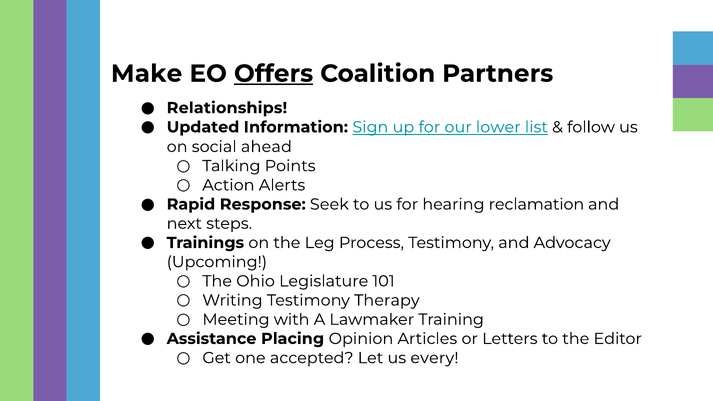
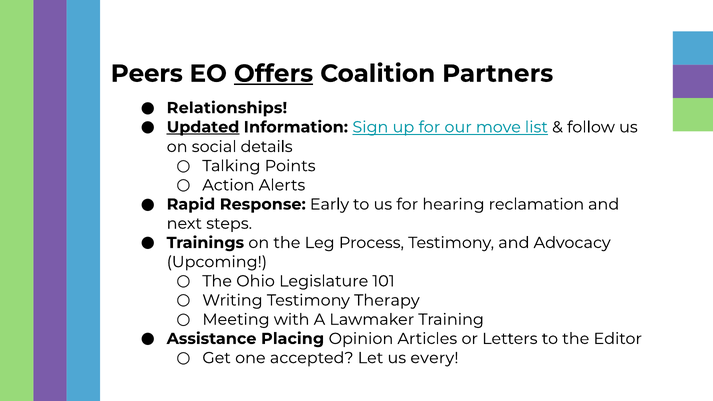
Make: Make -> Peers (147, 74)
Updated underline: none -> present (203, 127)
lower: lower -> move (498, 127)
ahead: ahead -> details (267, 147)
Seek: Seek -> Early (329, 204)
